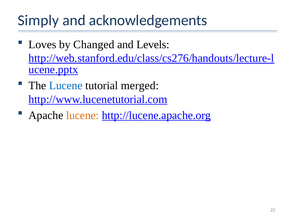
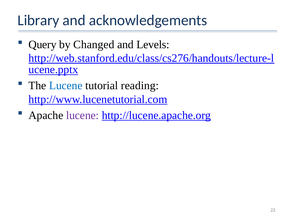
Simply: Simply -> Library (38, 20)
Loves: Loves -> Query (43, 44)
merged: merged -> reading (140, 85)
lucene colour: orange -> purple (82, 115)
